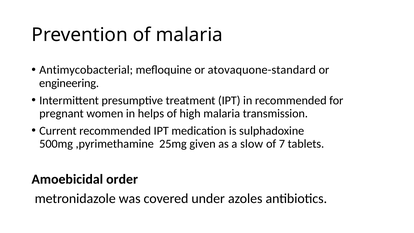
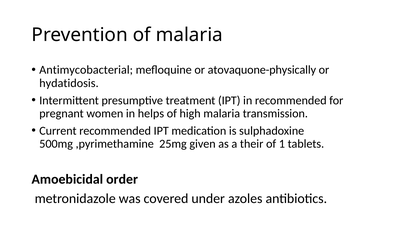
atovaquone-standard: atovaquone-standard -> atovaquone-physically (262, 70)
engineering: engineering -> hydatidosis (69, 83)
slow: slow -> their (252, 144)
7: 7 -> 1 (282, 144)
